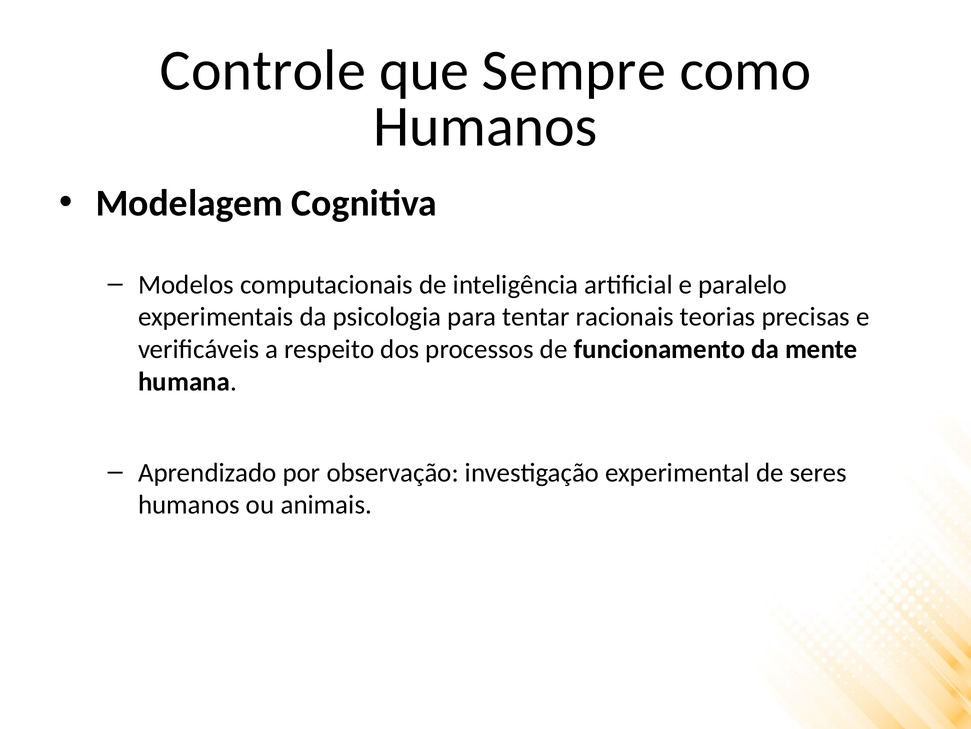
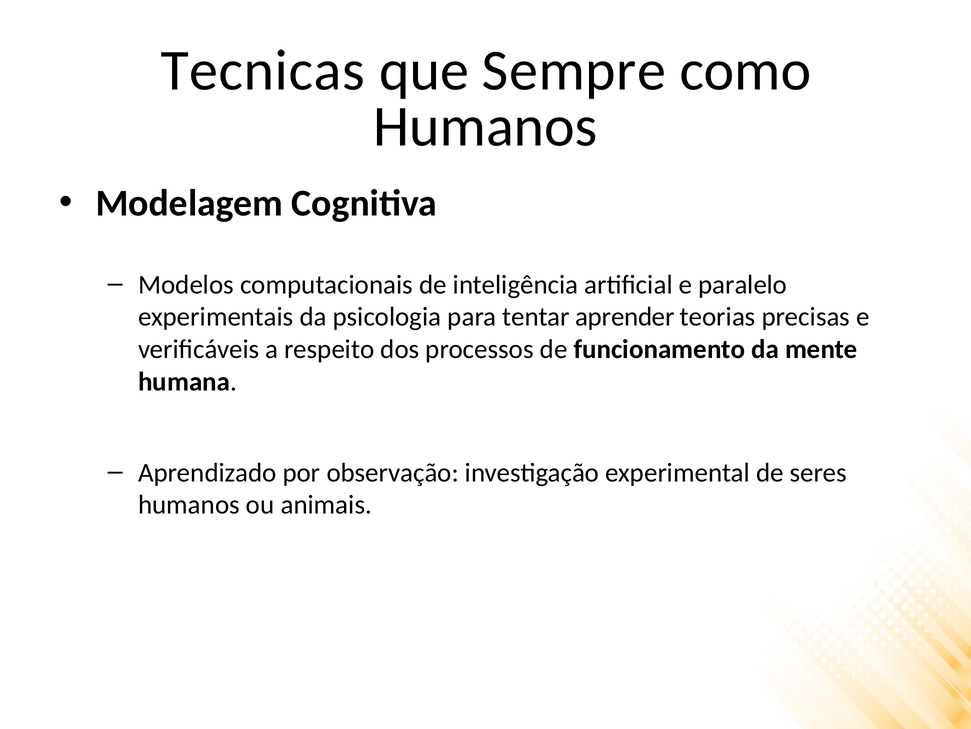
Controle: Controle -> Tecnicas (263, 71)
racionais: racionais -> aprender (625, 317)
